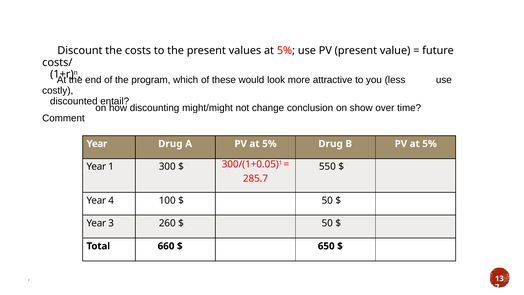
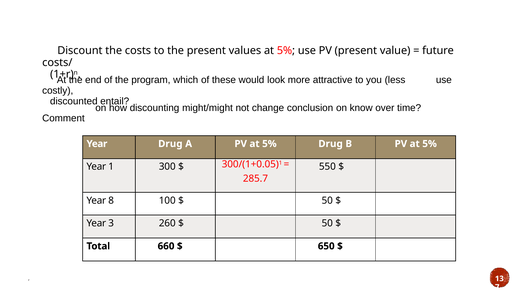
show: show -> know (361, 108)
4: 4 -> 8 (111, 200)
